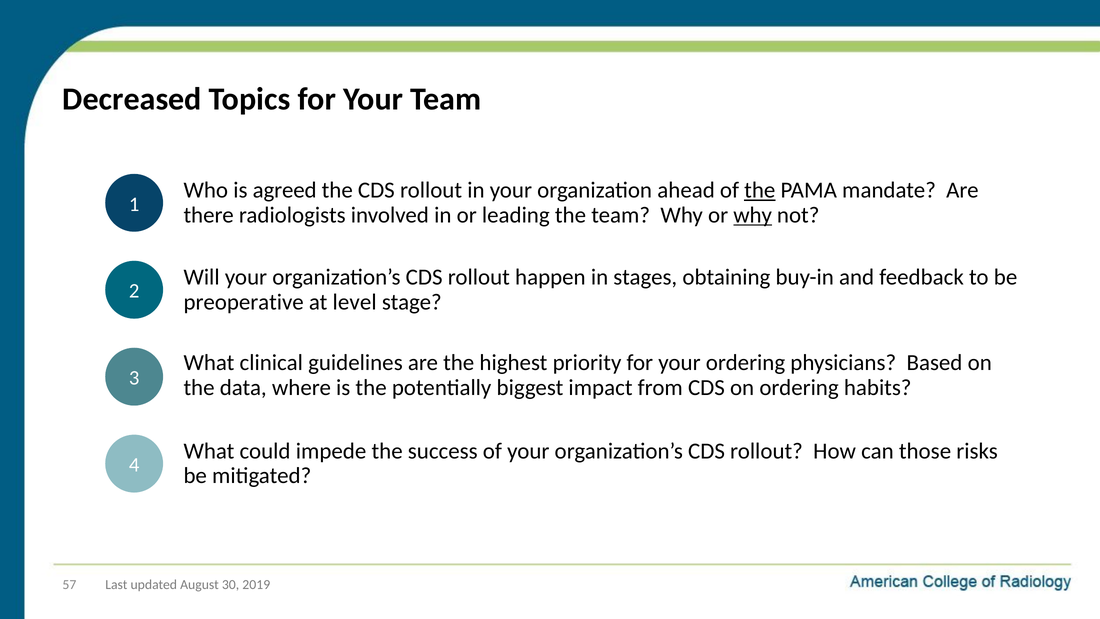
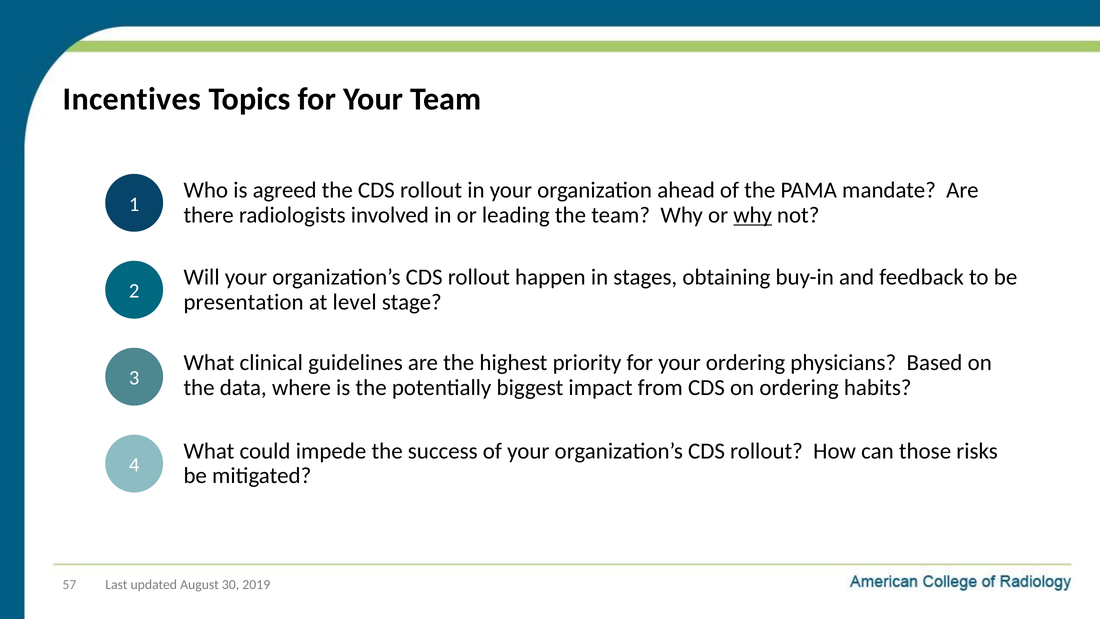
Decreased: Decreased -> Incentives (132, 99)
the underline: present -> none (760, 190)
preoperative: preoperative -> presentation (244, 302)
